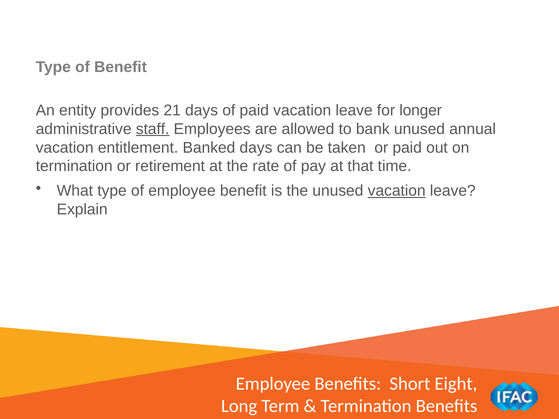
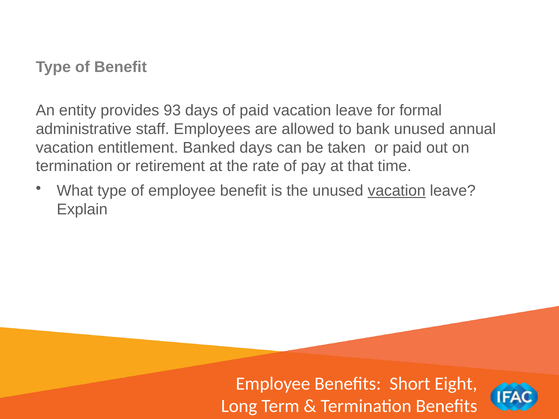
21: 21 -> 93 (172, 110)
longer: longer -> formal (421, 110)
staff underline: present -> none (153, 129)
